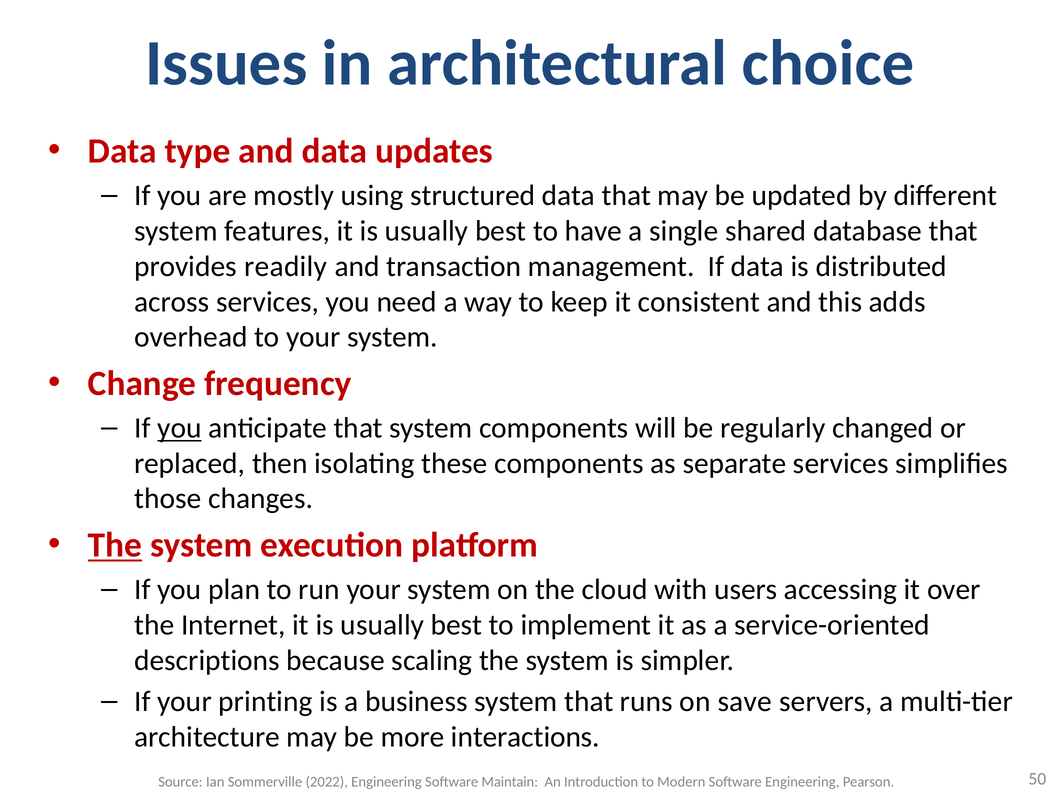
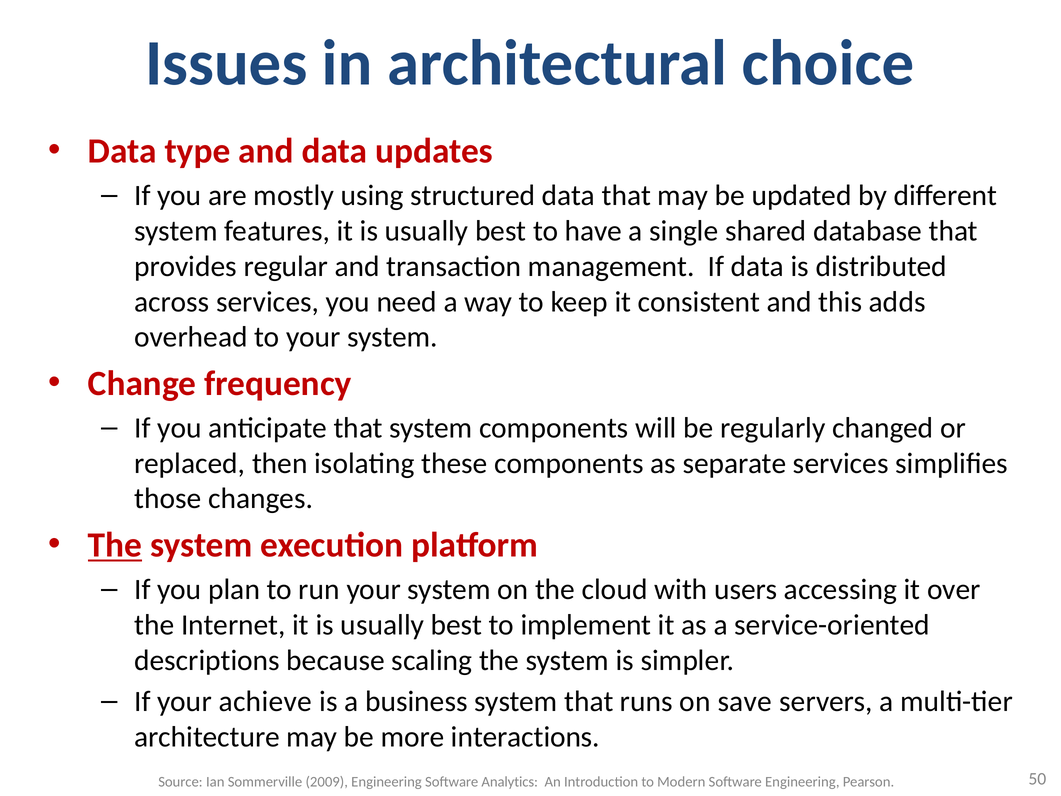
readily: readily -> regular (286, 266)
you underline: present -> none (179, 428)
printing: printing -> achieve (265, 701)
2022: 2022 -> 2009 (327, 782)
Maintain: Maintain -> Analytics (510, 782)
